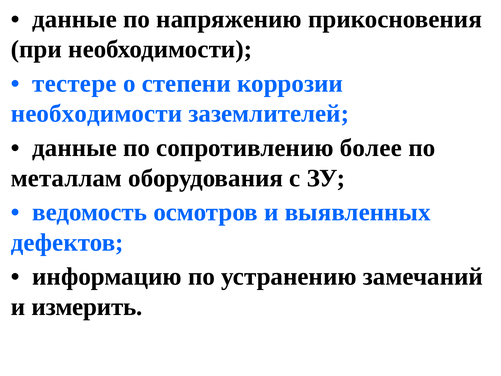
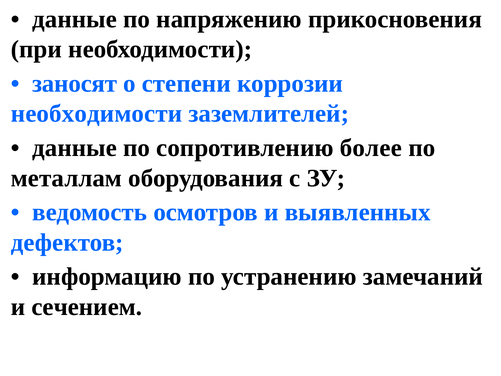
тестере: тестере -> заносят (75, 84)
измерить: измерить -> сечением (87, 307)
